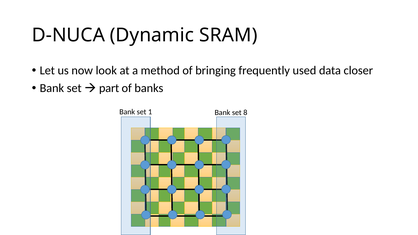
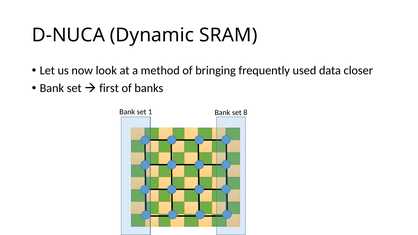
part: part -> first (109, 88)
